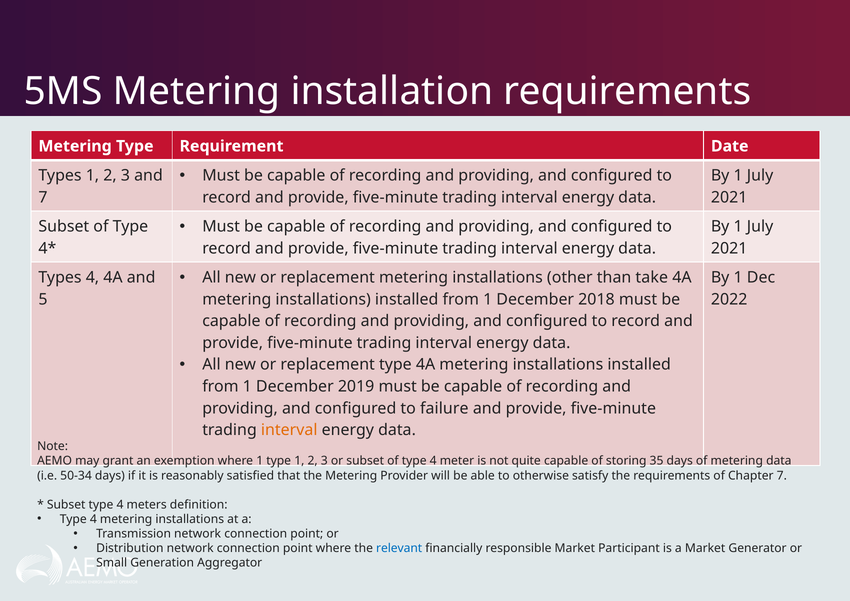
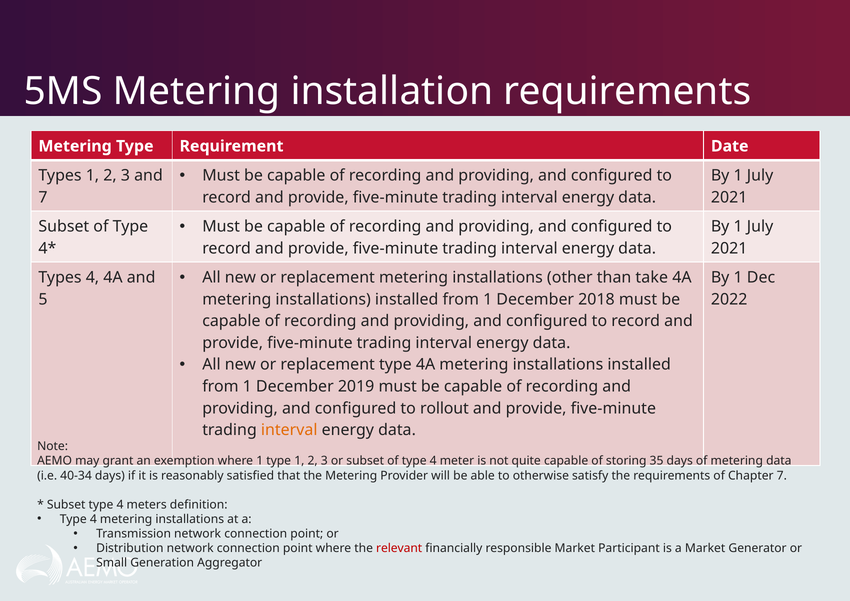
failure: failure -> rollout (444, 408)
50-34: 50-34 -> 40-34 (76, 476)
relevant colour: blue -> red (399, 548)
